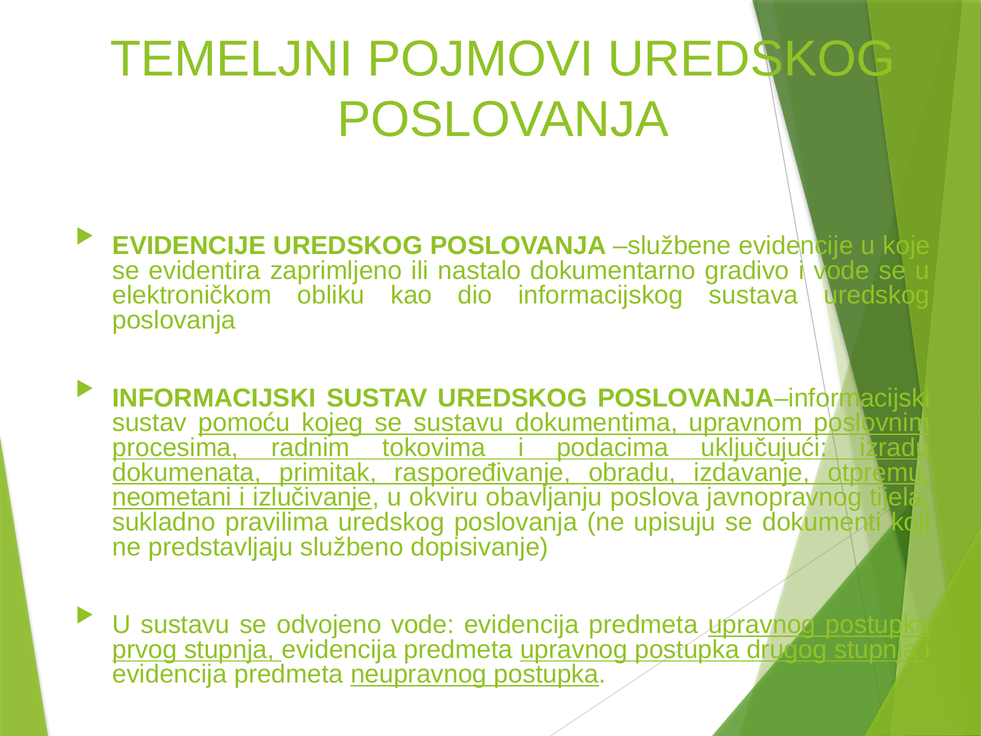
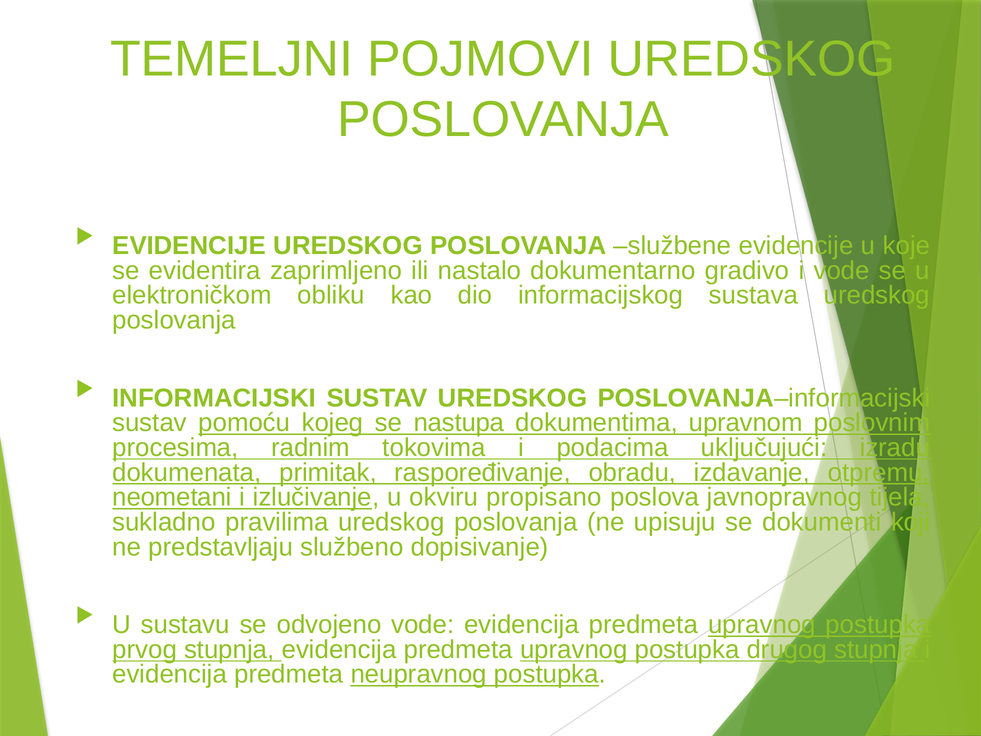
se sustavu: sustavu -> nastupa (459, 423)
obavljanju: obavljanju -> propisano (544, 497)
